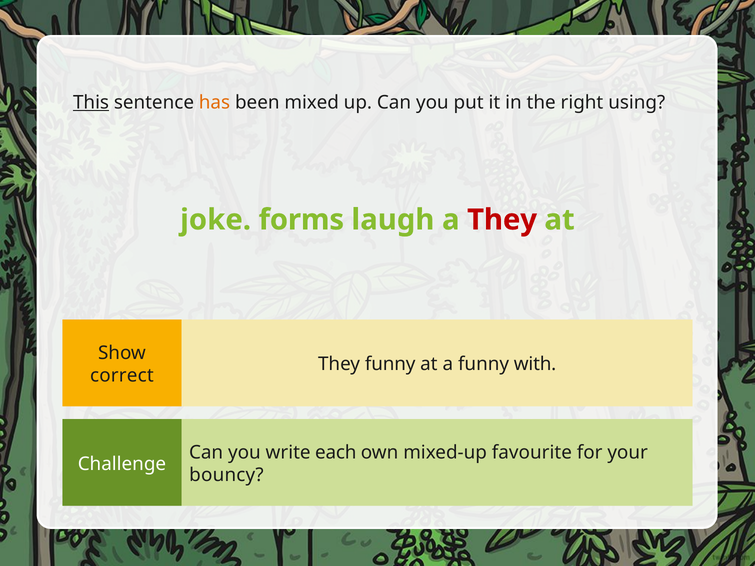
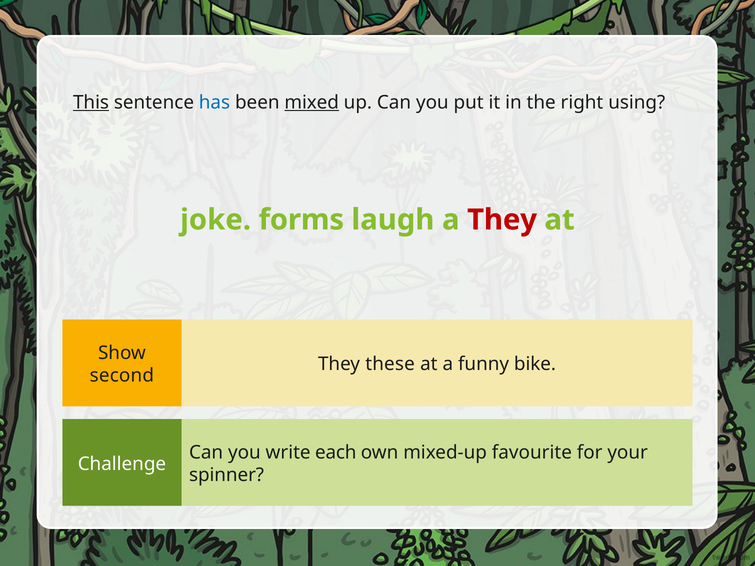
has colour: orange -> blue (214, 102)
mixed underline: none -> present (312, 102)
They funny: funny -> these (390, 364)
with: with -> bike (535, 364)
correct: correct -> second (122, 376)
bouncy: bouncy -> spinner (227, 475)
